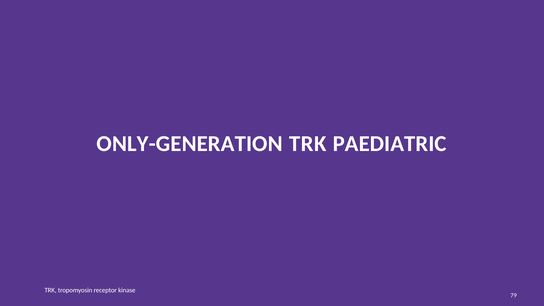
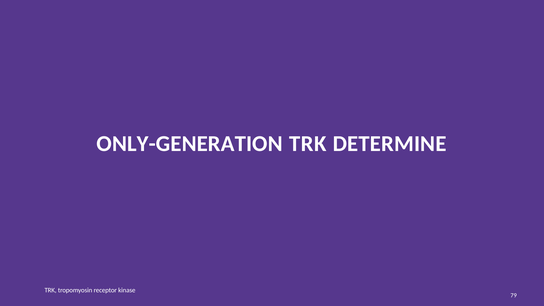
PAEDIATRIC: PAEDIATRIC -> DETERMINE (390, 144)
